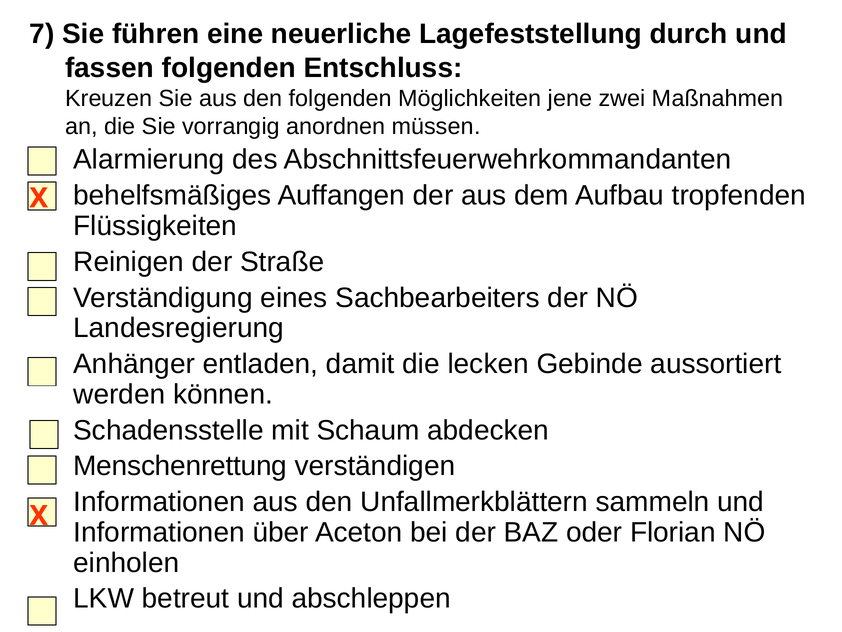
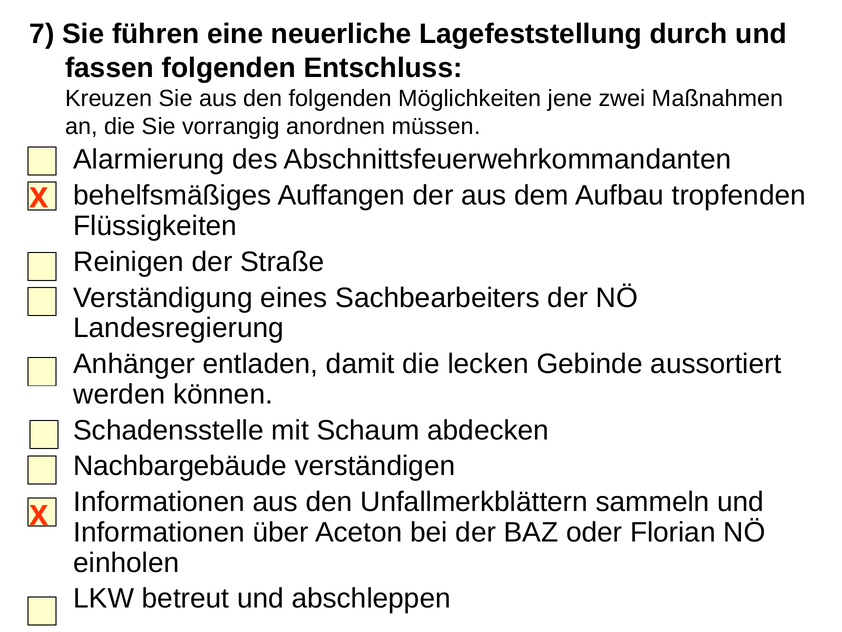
Menschenrettung: Menschenrettung -> Nachbargebäude (180, 466)
